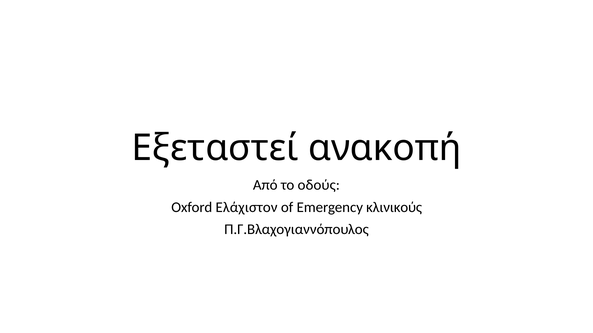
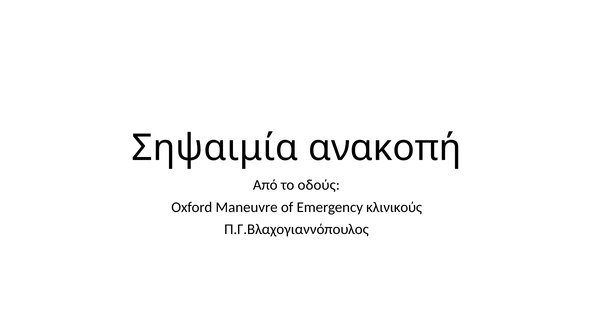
Εξεταστεί: Εξεταστεί -> Σηψαιμία (215, 148)
Ελάχιστον: Ελάχιστον -> Maneuvre (247, 208)
